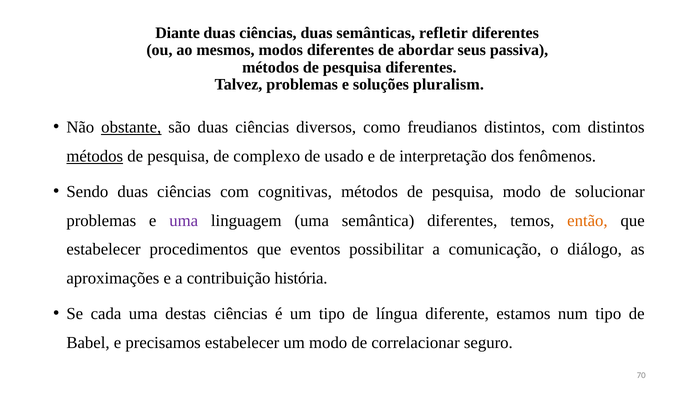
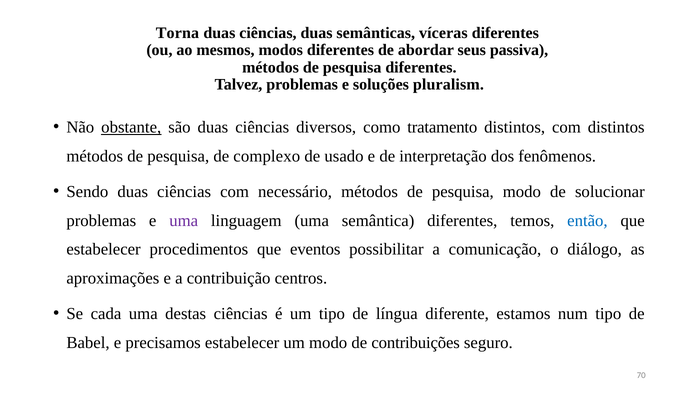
Diante: Diante -> Torna (177, 33)
refletir: refletir -> víceras (443, 33)
freudianos: freudianos -> tratamento (442, 127)
métodos underline: present -> none (95, 156)
cognitivas: cognitivas -> necessário (295, 192)
então colour: orange -> blue (587, 221)
história: história -> centros (301, 278)
correlacionar: correlacionar -> contribuições (416, 343)
